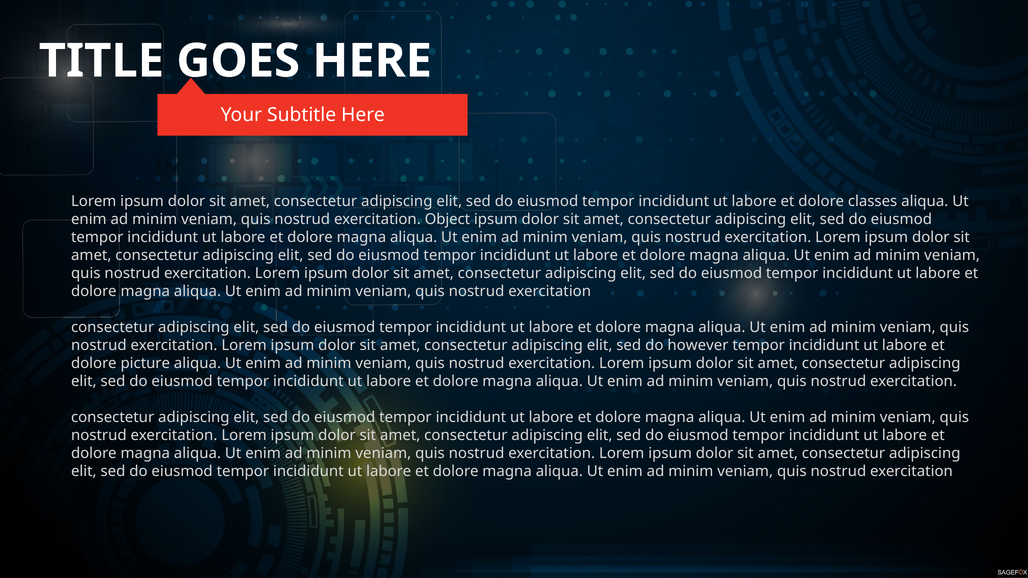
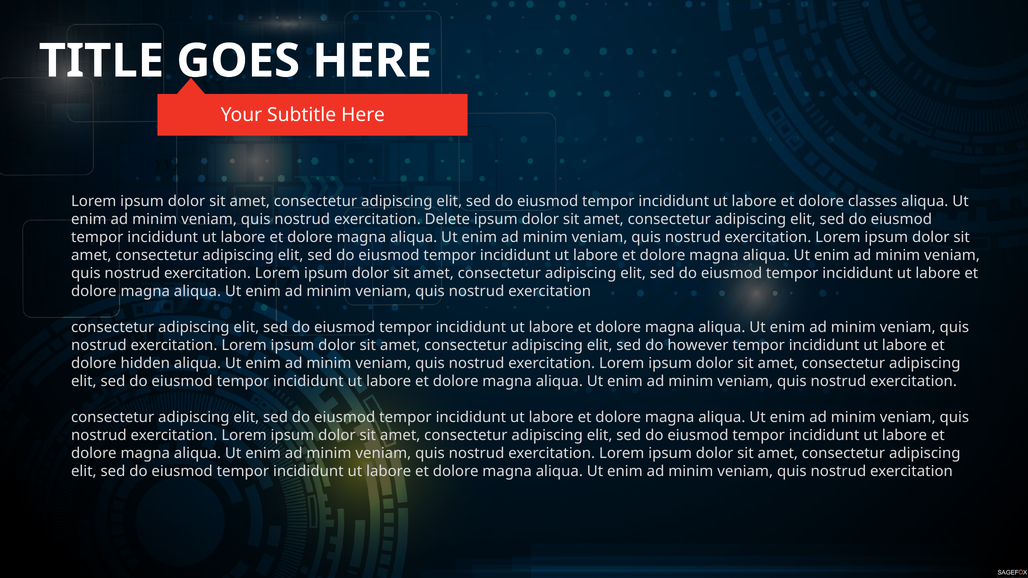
Object: Object -> Delete (447, 220)
picture: picture -> hidden (145, 364)
